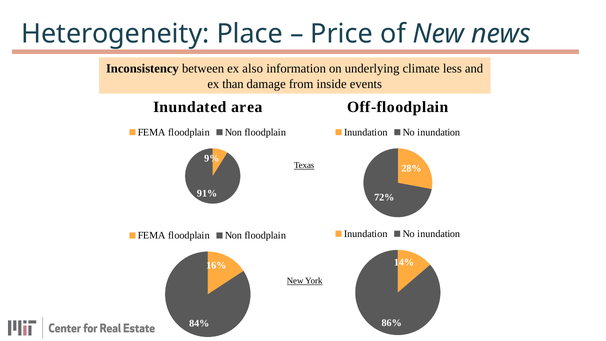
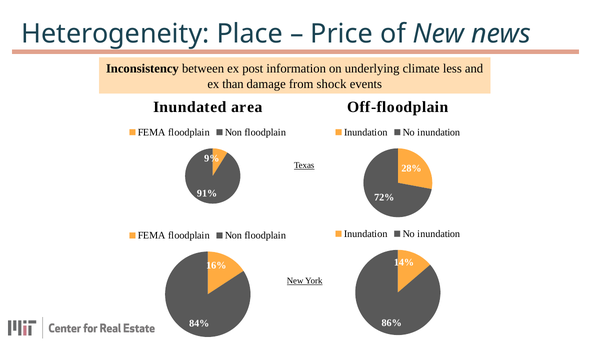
also: also -> post (253, 69)
inside: inside -> shock (332, 84)
